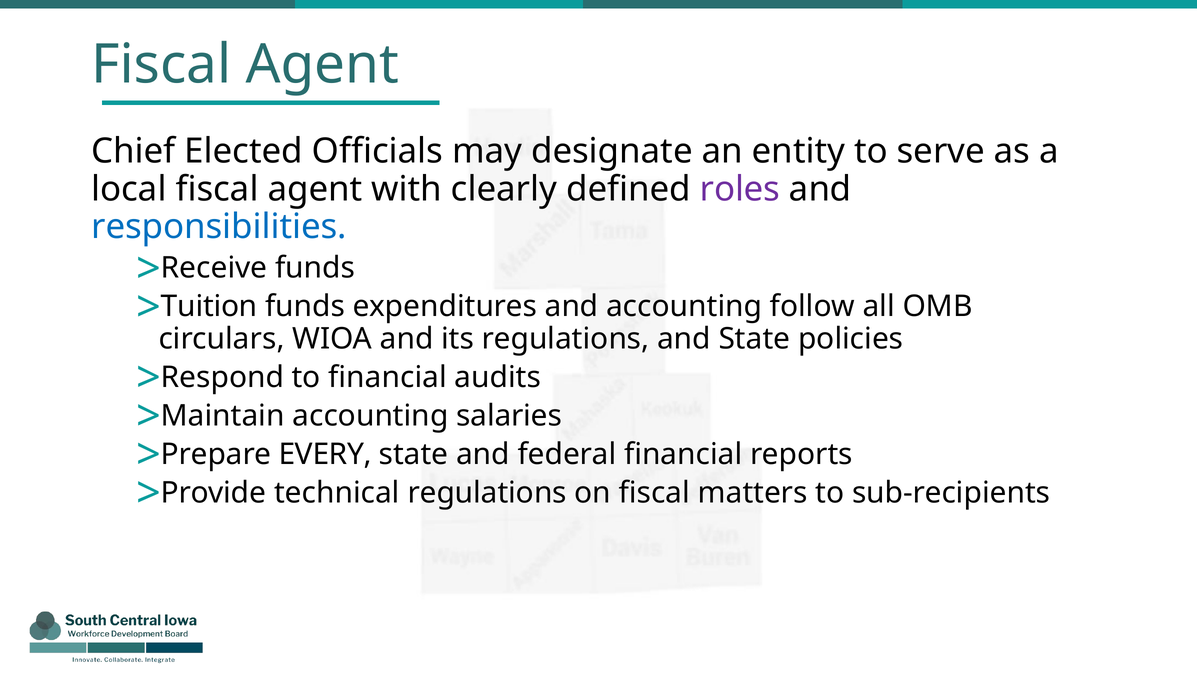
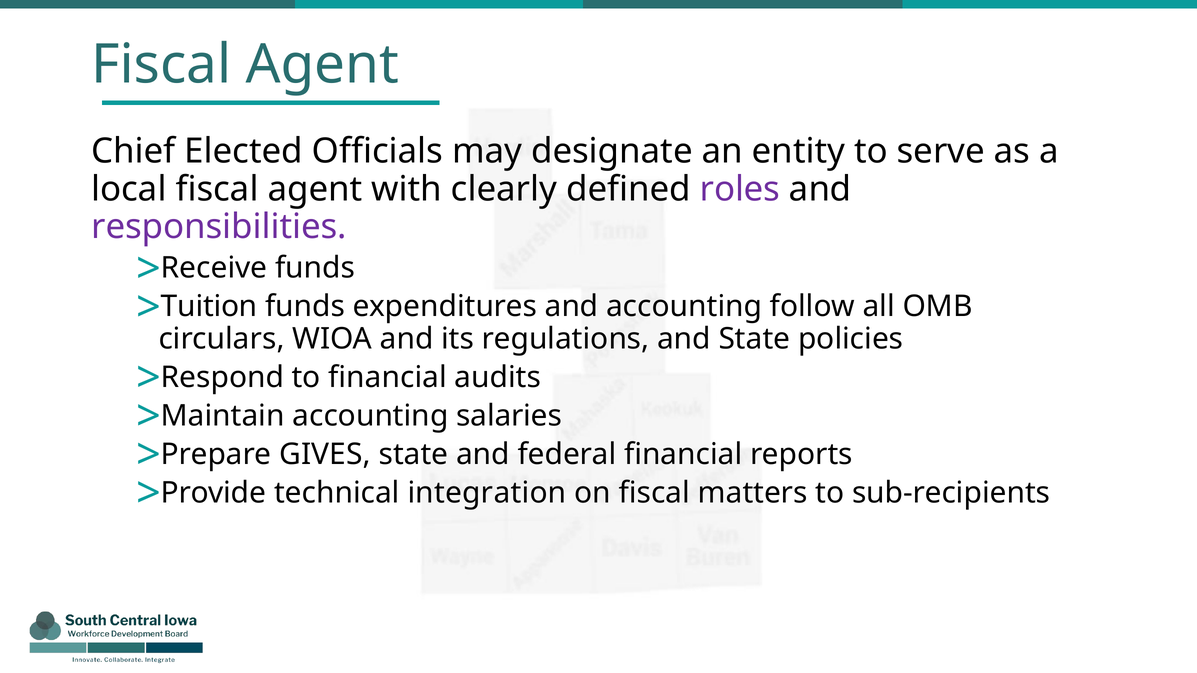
responsibilities colour: blue -> purple (219, 227)
EVERY: EVERY -> GIVES (325, 455)
technical regulations: regulations -> integration (487, 493)
